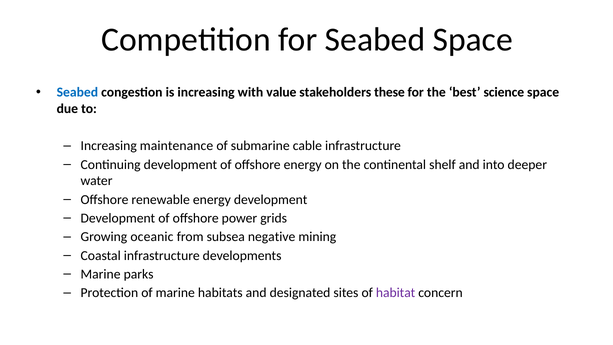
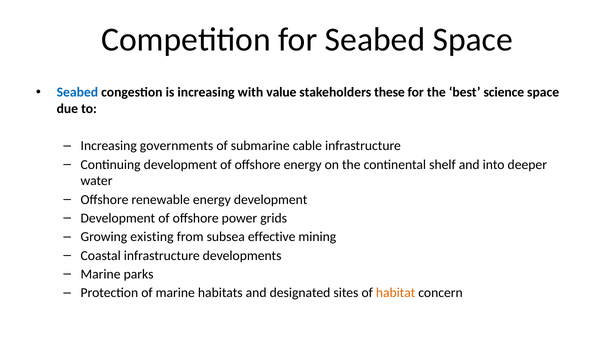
maintenance: maintenance -> governments (177, 146)
oceanic: oceanic -> existing (152, 237)
negative: negative -> effective (272, 237)
habitat colour: purple -> orange (396, 293)
